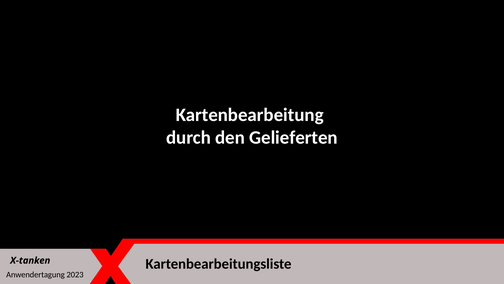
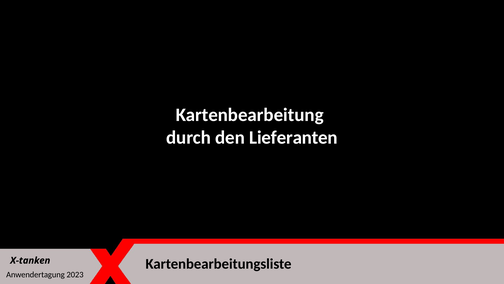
Gelieferten: Gelieferten -> Lieferanten (293, 137)
